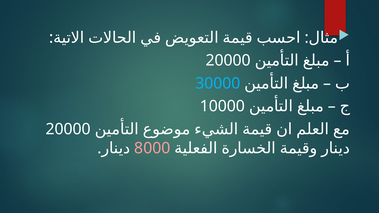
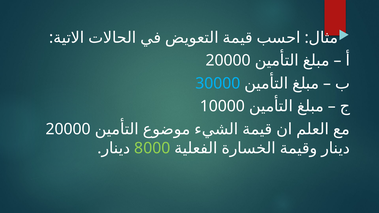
8000 colour: pink -> light green (152, 148)
